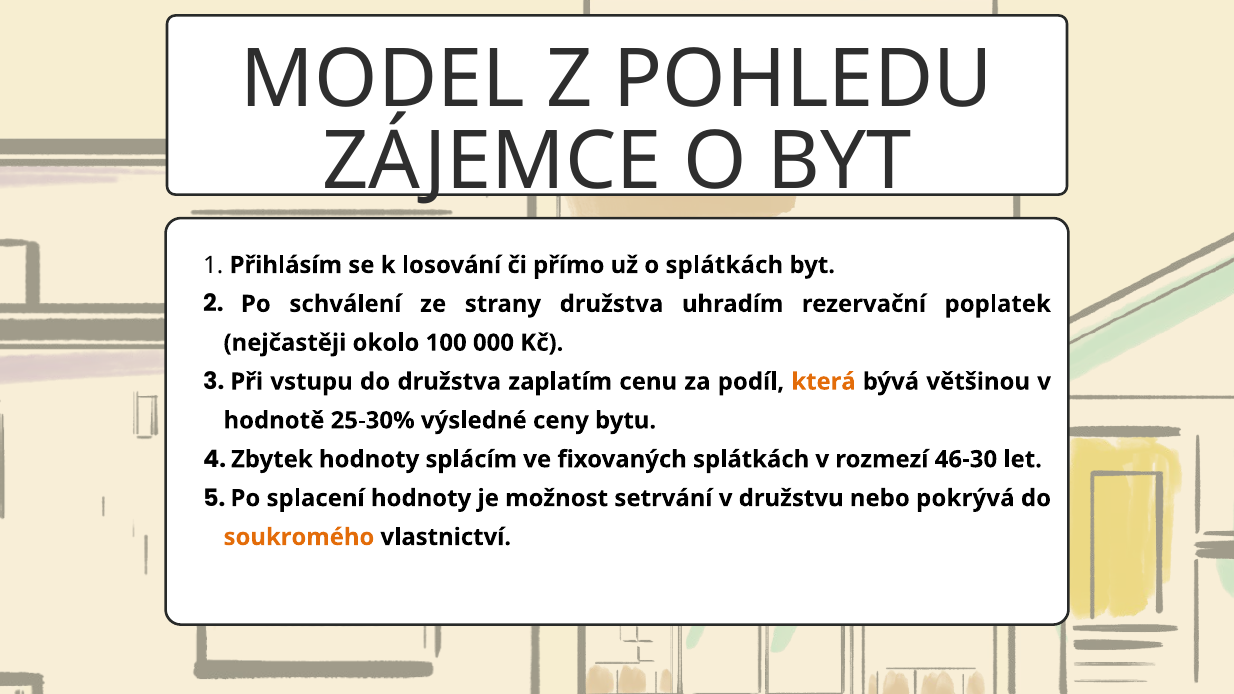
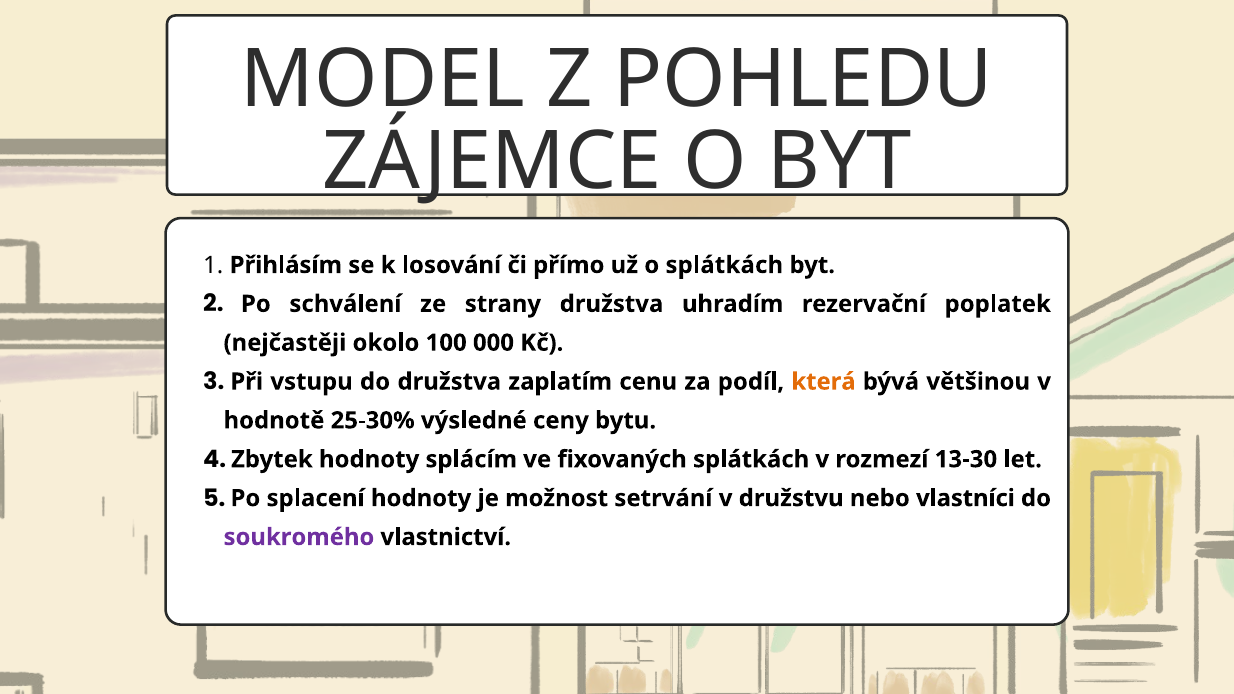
46-30: 46-30 -> 13-30 (966, 459)
pokrývá: pokrývá -> vlastníci (965, 498)
soukromého colour: orange -> purple (299, 537)
